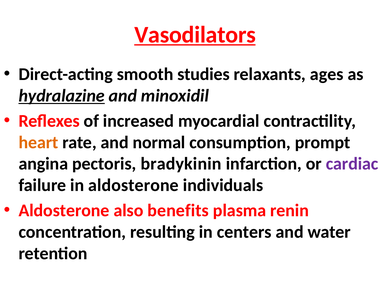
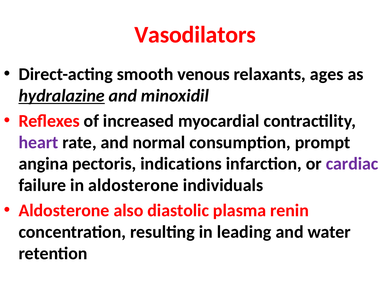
Vasodilators underline: present -> none (195, 35)
studies: studies -> venous (204, 74)
heart colour: orange -> purple (38, 142)
bradykinin: bradykinin -> indications (181, 164)
benefits: benefits -> diastolic (178, 210)
centers: centers -> leading (244, 231)
